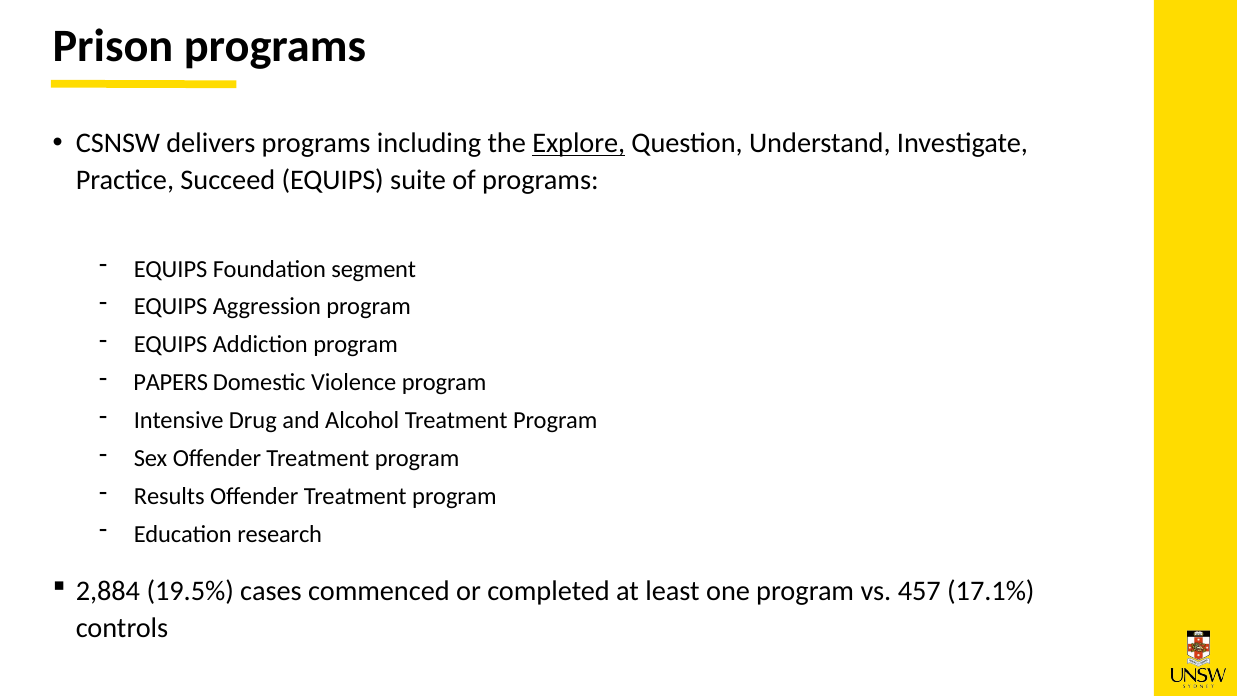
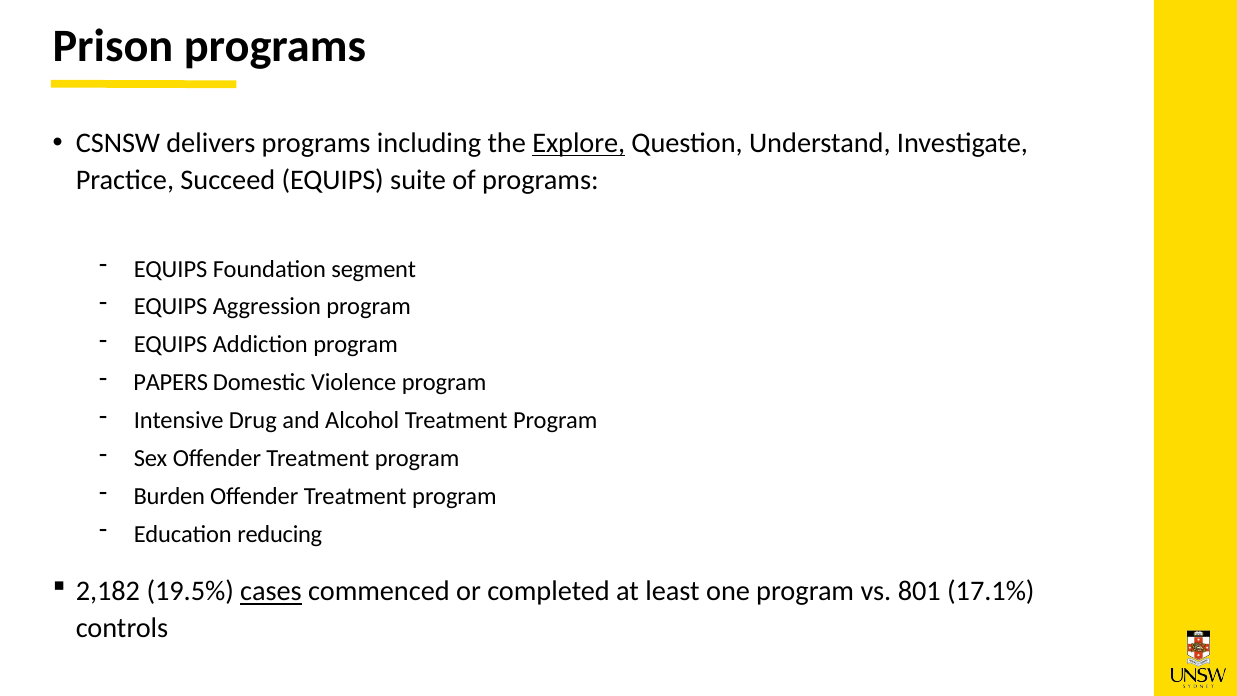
Results: Results -> Burden (169, 496)
research: research -> reducing (280, 534)
2,884: 2,884 -> 2,182 (108, 591)
cases underline: none -> present (271, 591)
457: 457 -> 801 (919, 591)
